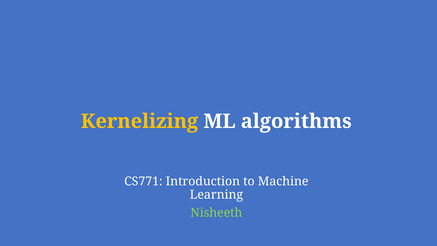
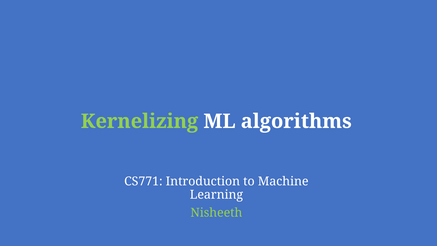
Kernelizing colour: yellow -> light green (140, 121)
